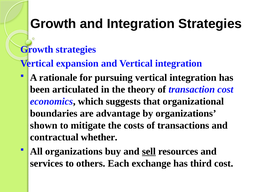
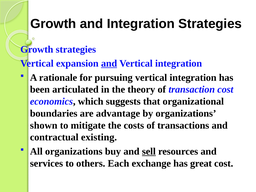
and underline: none -> present (109, 63)
whether: whether -> existing (99, 137)
third: third -> great (201, 163)
